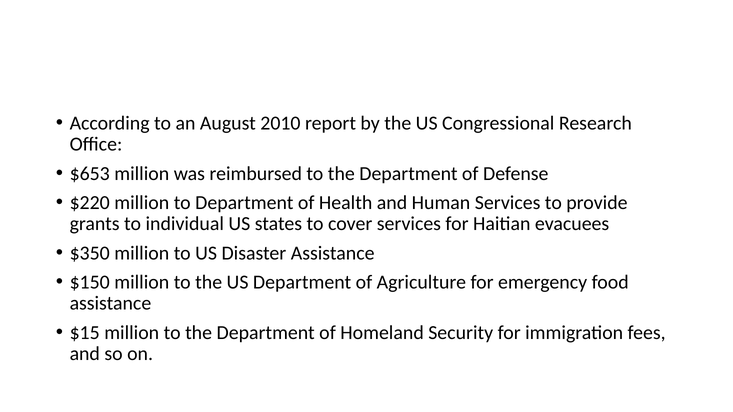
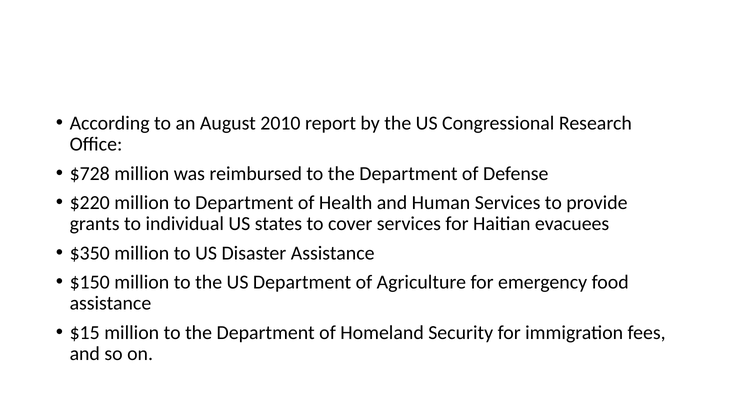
$653: $653 -> $728 (90, 174)
